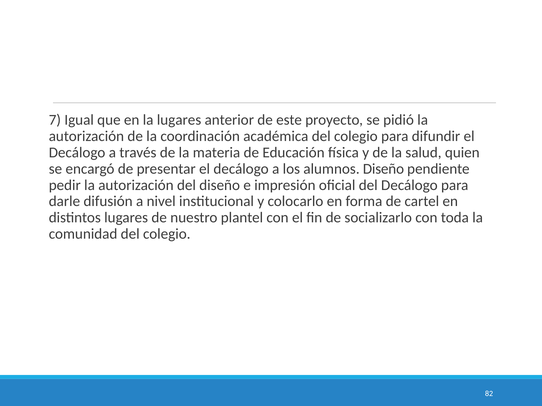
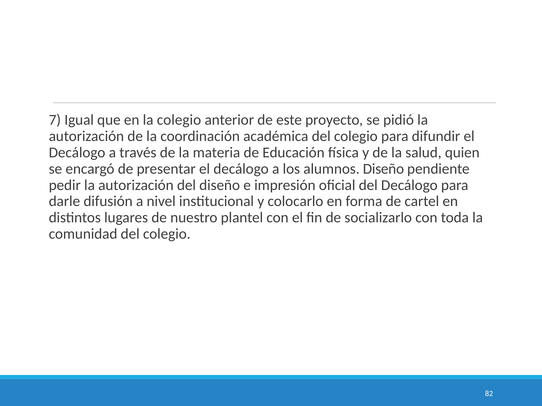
la lugares: lugares -> colegio (179, 120)
